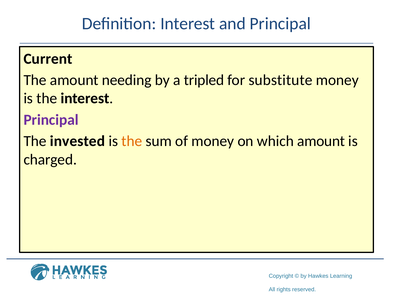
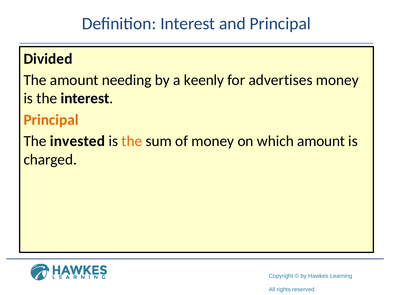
Current: Current -> Divided (48, 59)
tripled: tripled -> keenly (204, 80)
substitute: substitute -> advertises (281, 80)
Principal colour: purple -> orange (51, 120)
